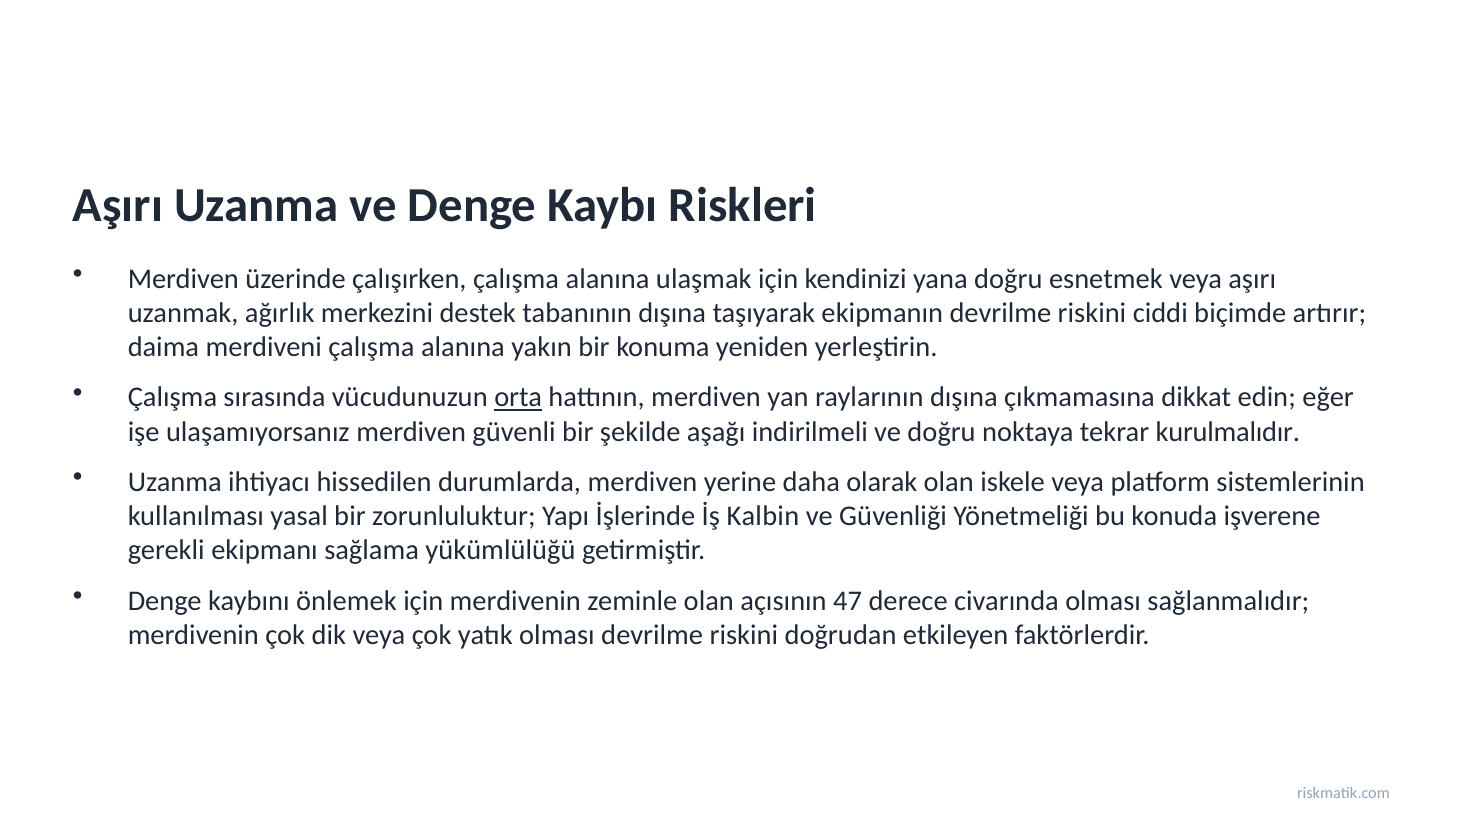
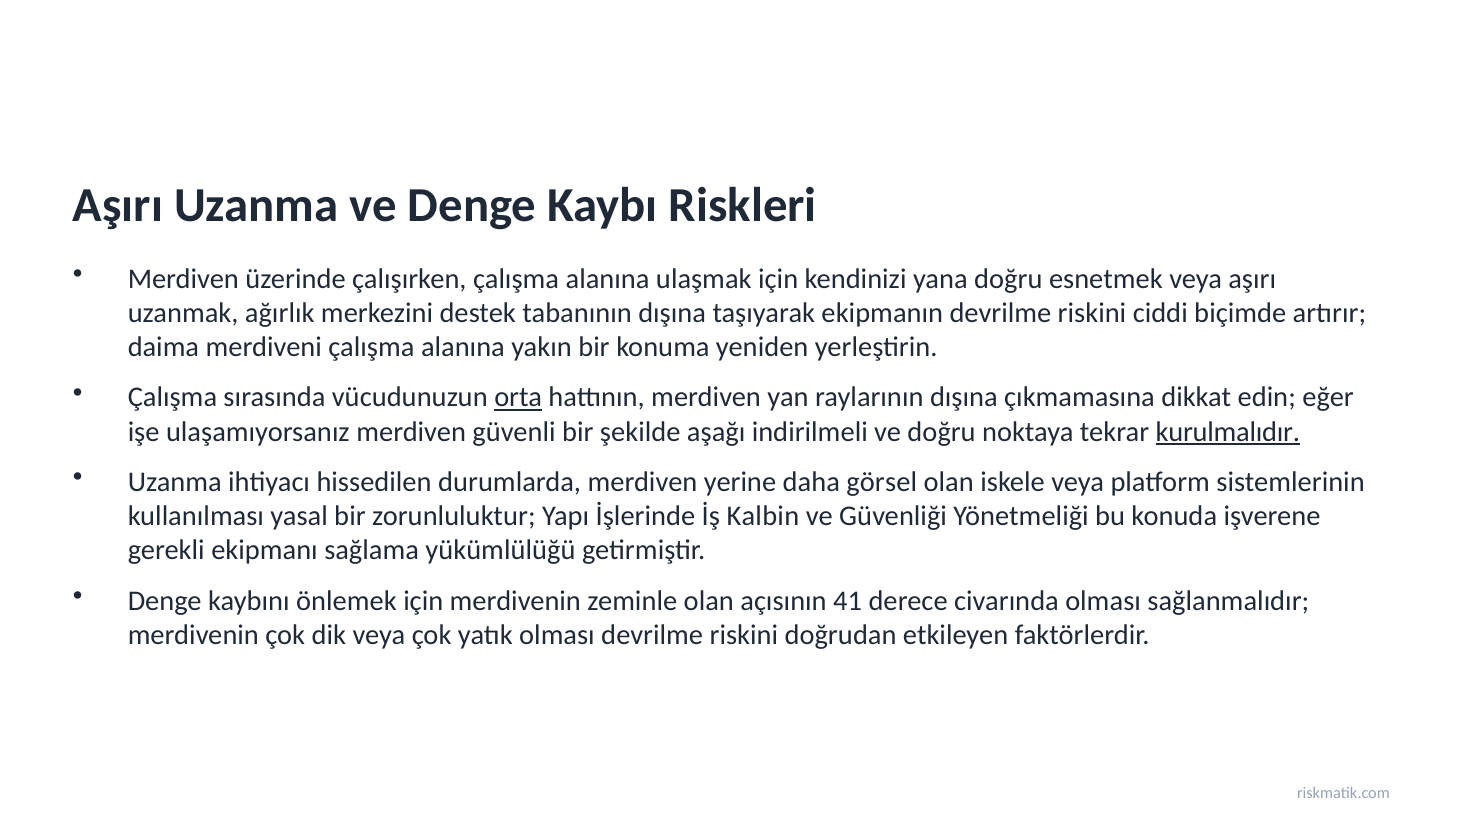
kurulmalıdır underline: none -> present (1228, 432)
olarak: olarak -> görsel (882, 482)
47: 47 -> 41 (848, 601)
